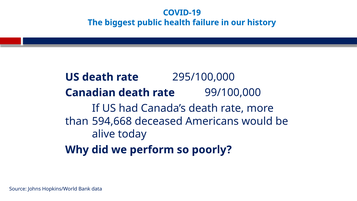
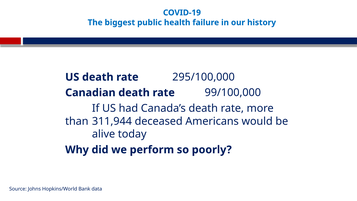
594,668: 594,668 -> 311,944 (112, 121)
